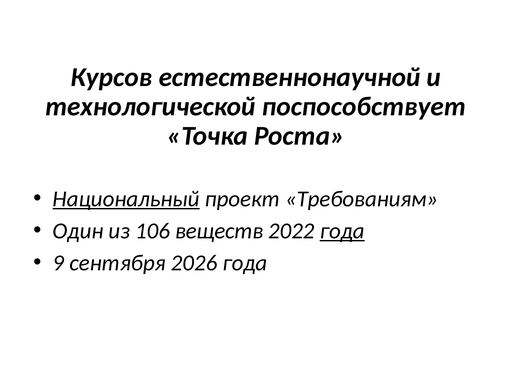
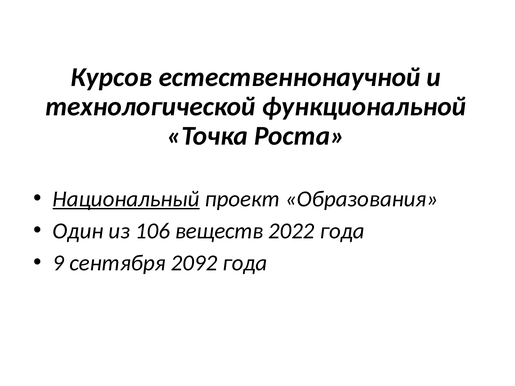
поспособствует: поспособствует -> функциональной (364, 106)
Требованиям: Требованиям -> Образования (362, 199)
года underline: present -> none (342, 231)
2026: 2026 -> 2092 (194, 263)
